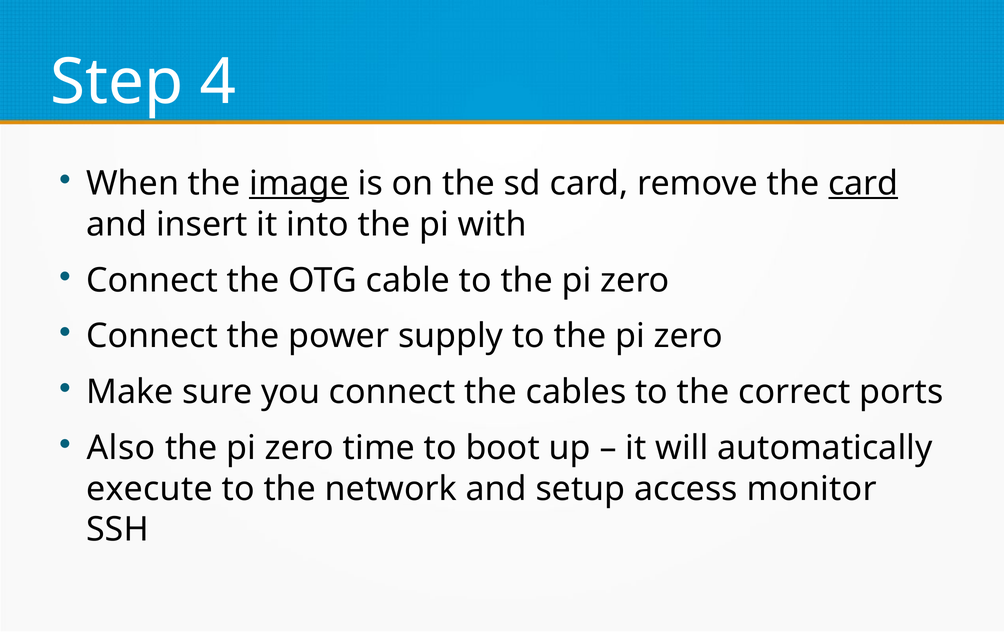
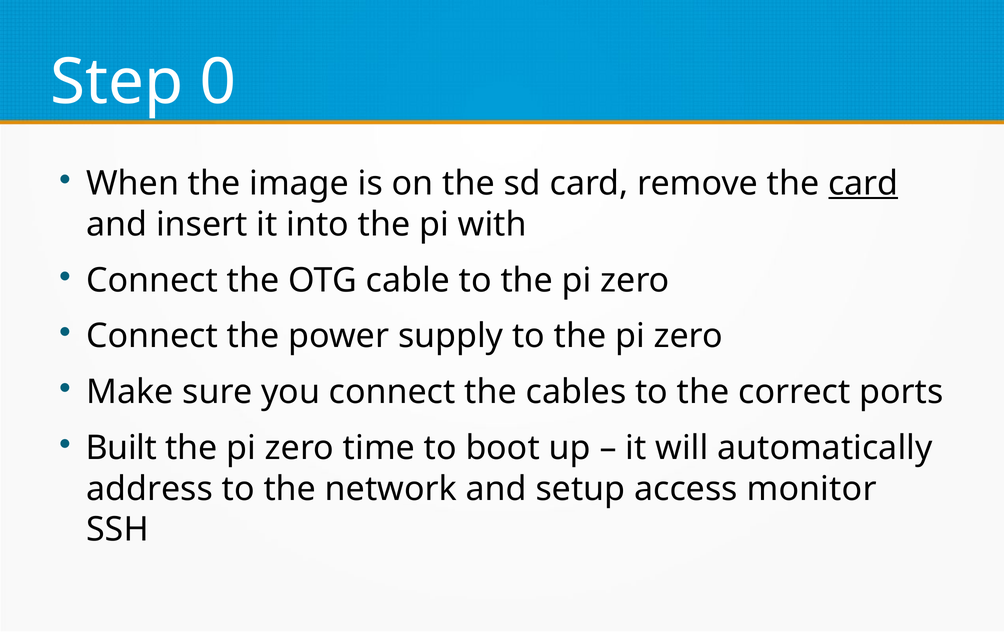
4: 4 -> 0 (218, 82)
image underline: present -> none (299, 183)
Also: Also -> Built (121, 448)
execute: execute -> address (150, 488)
